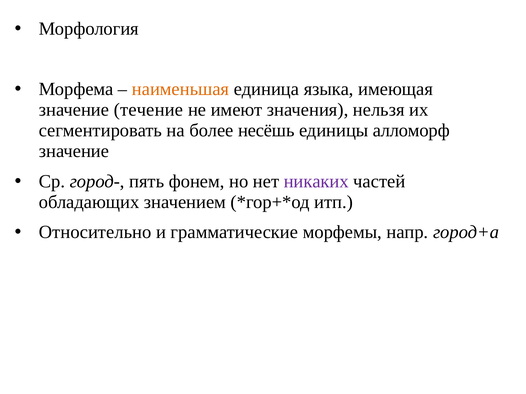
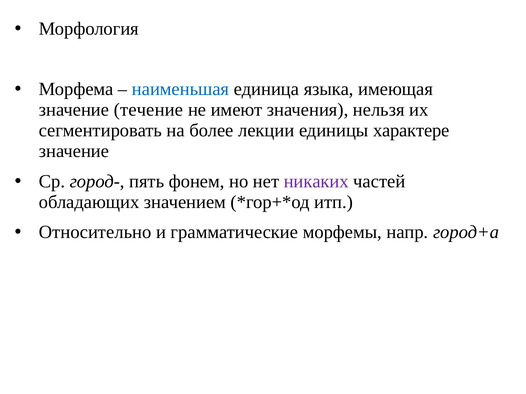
наименьшая colour: orange -> blue (181, 89)
несёшь: несёшь -> лекции (266, 131)
алломорф: алломорф -> характере (411, 131)
